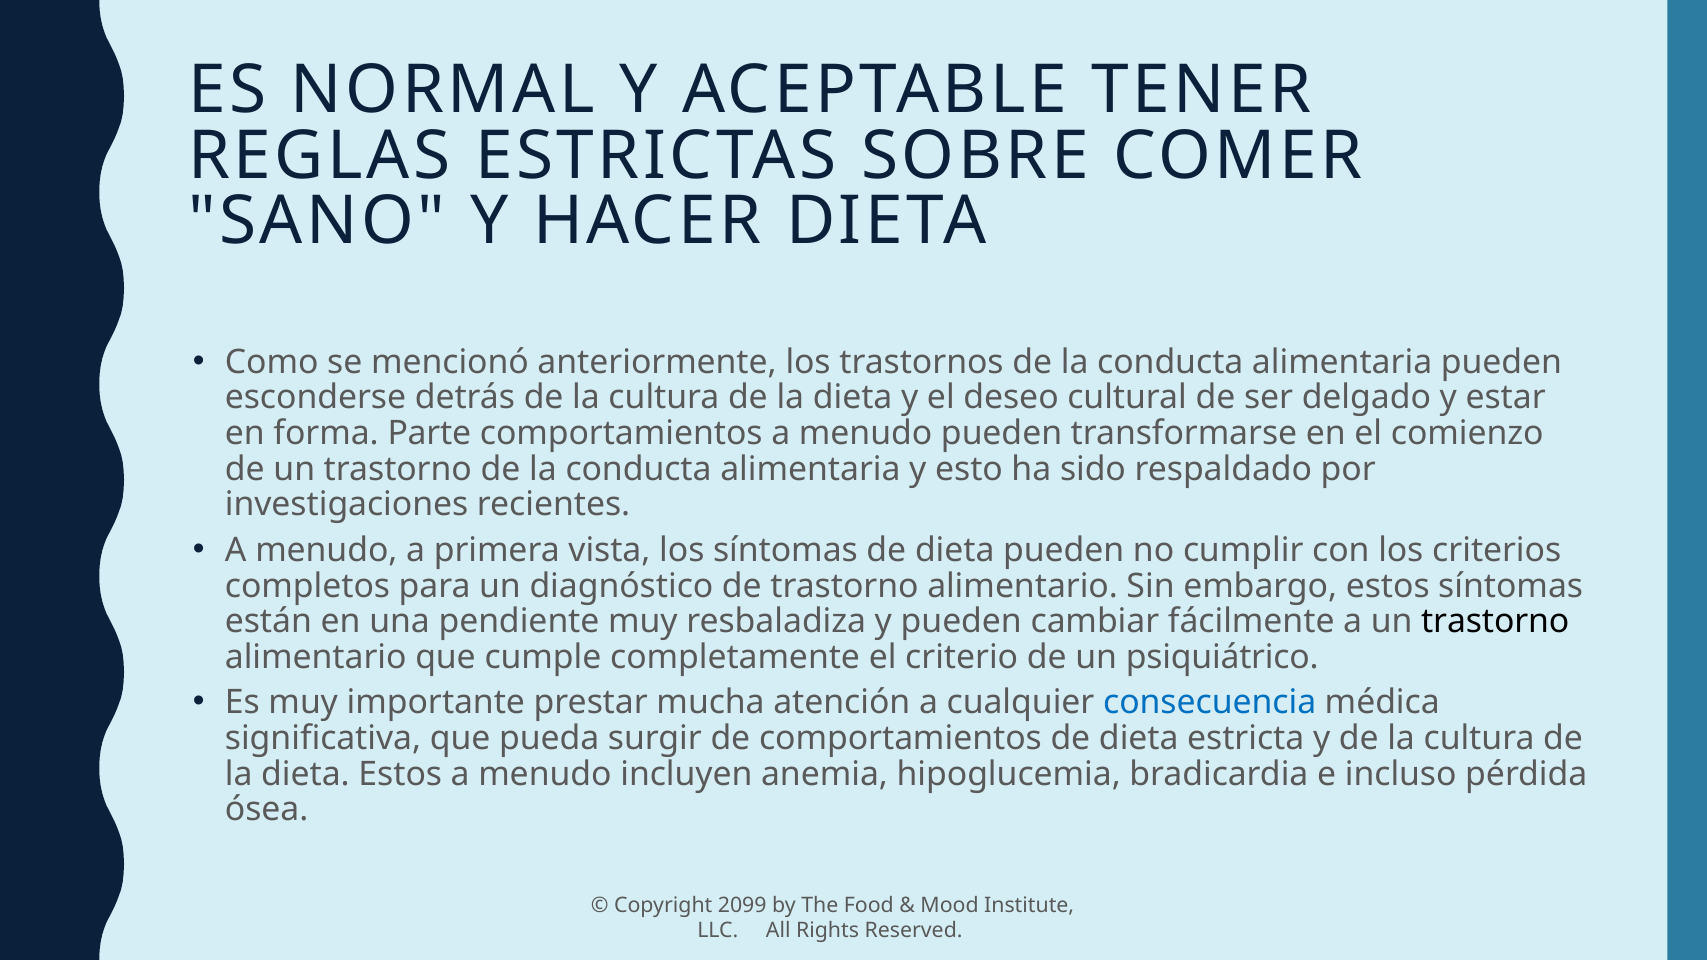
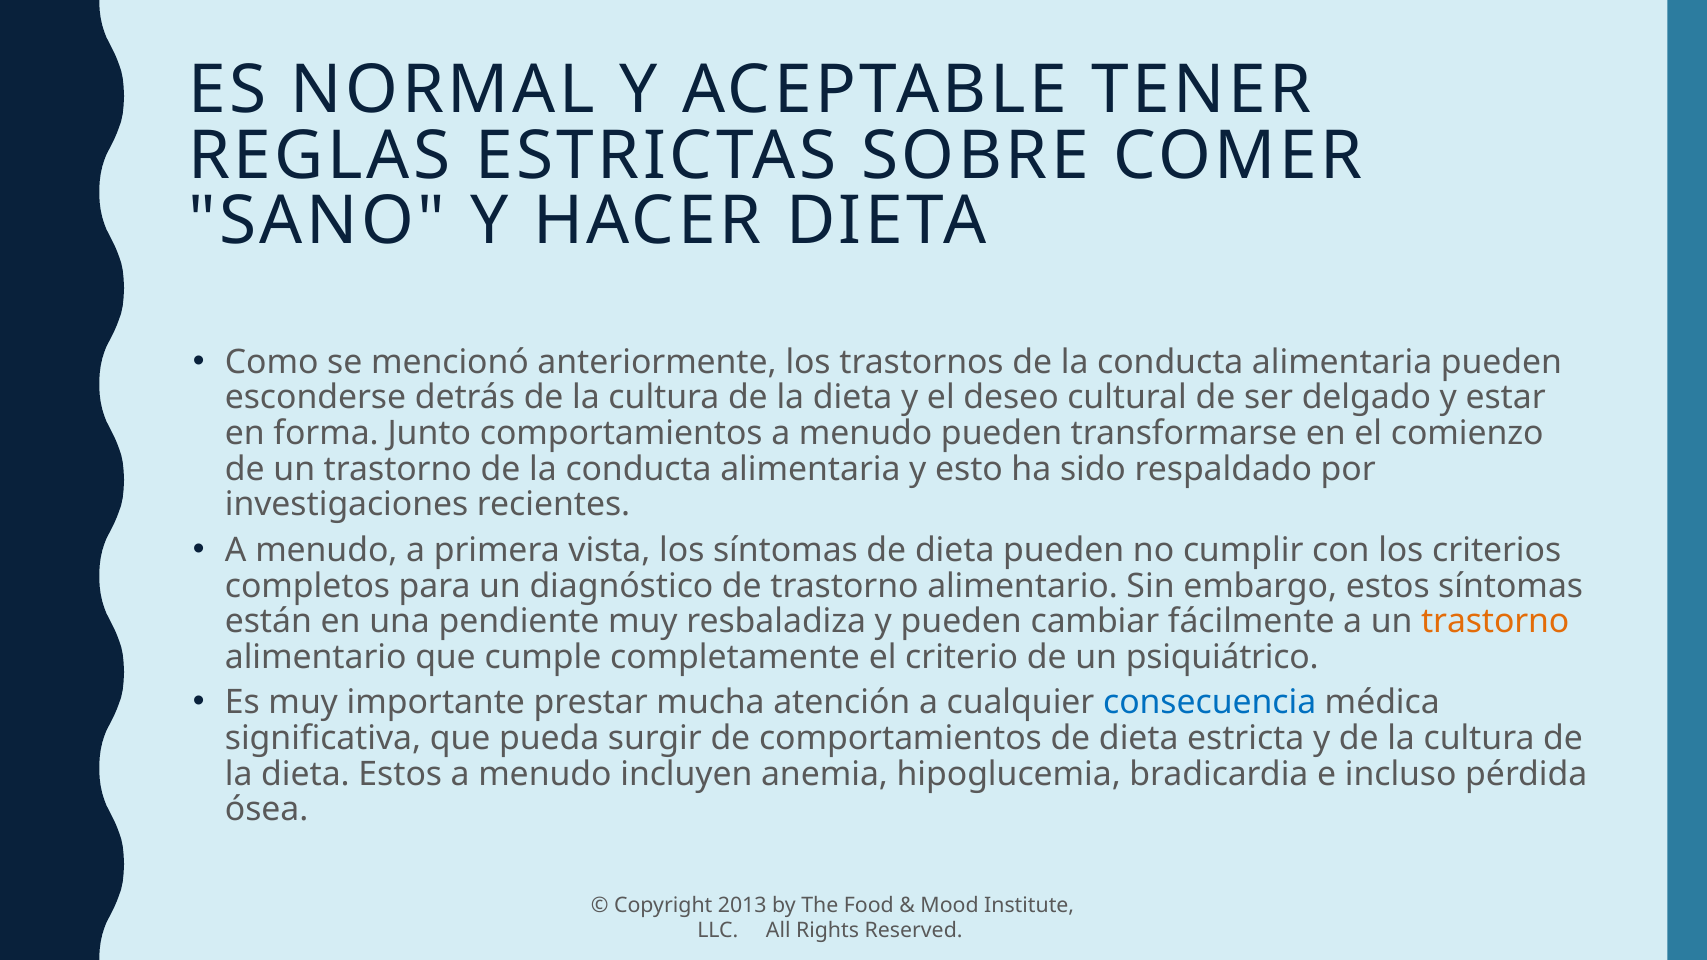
Parte: Parte -> Junto (429, 434)
trastorno colour: black -> orange (1495, 622)
2099: 2099 -> 2013 (742, 906)
